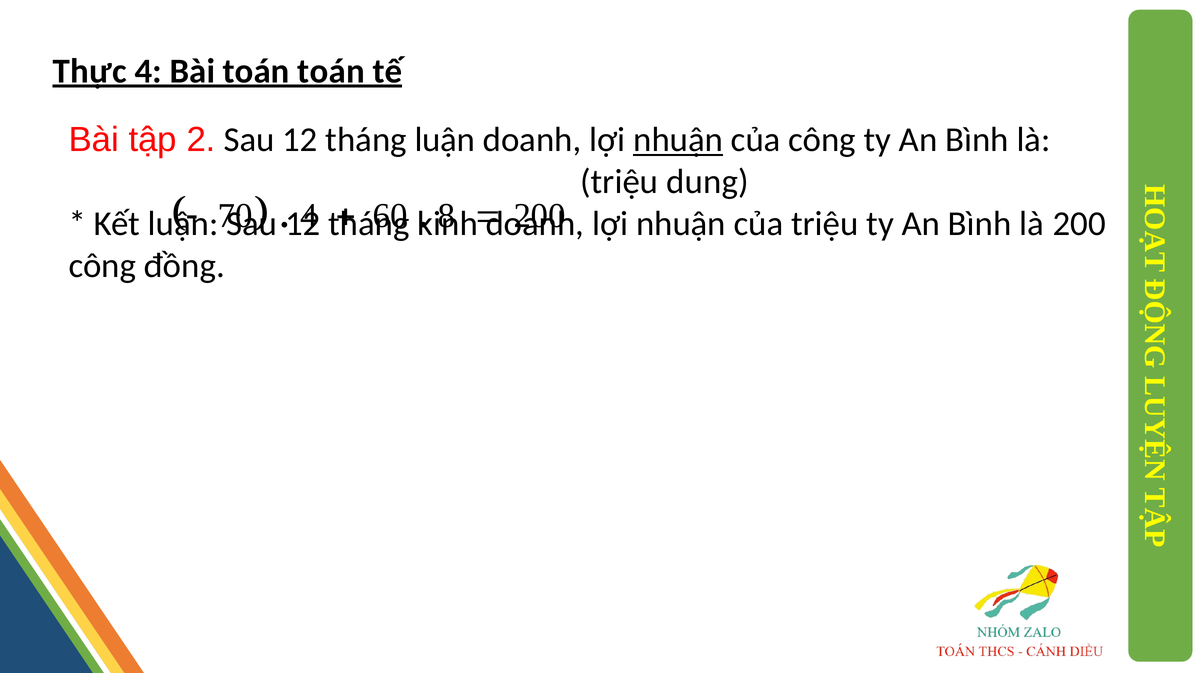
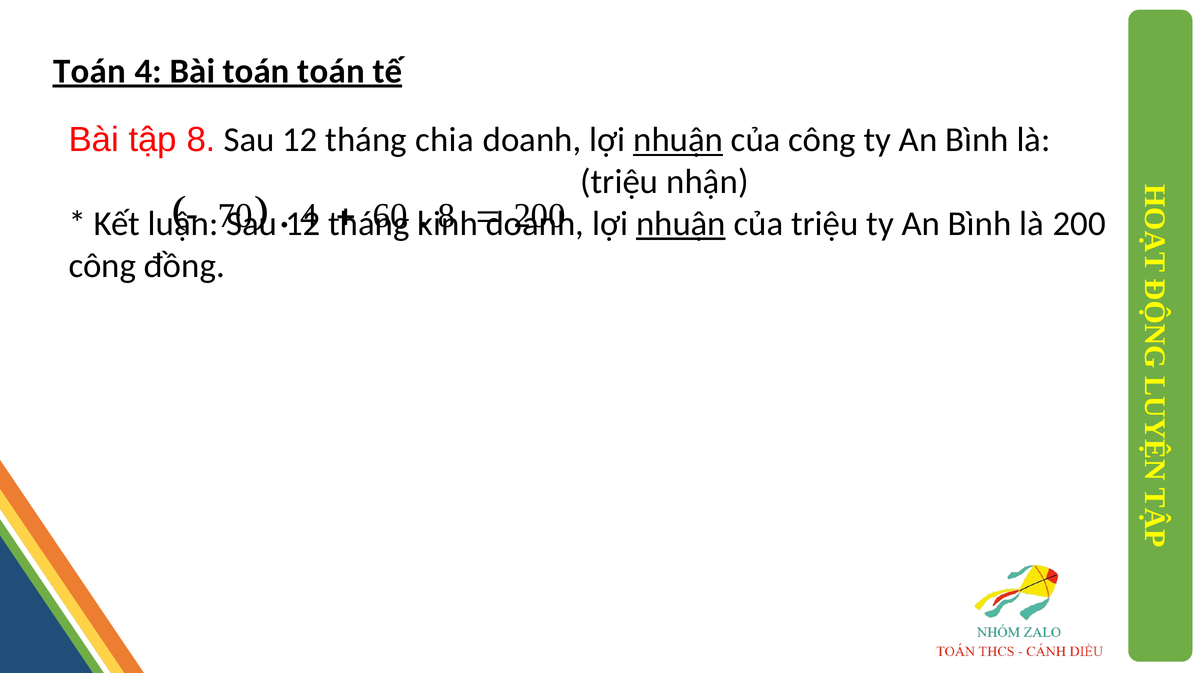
Thực: Thực -> Toán (90, 71)
tập 2: 2 -> 8 (201, 140)
tháng luận: luận -> chia (445, 140)
dung: dung -> nhận (707, 182)
nhuận underline: none -> present (681, 224)
